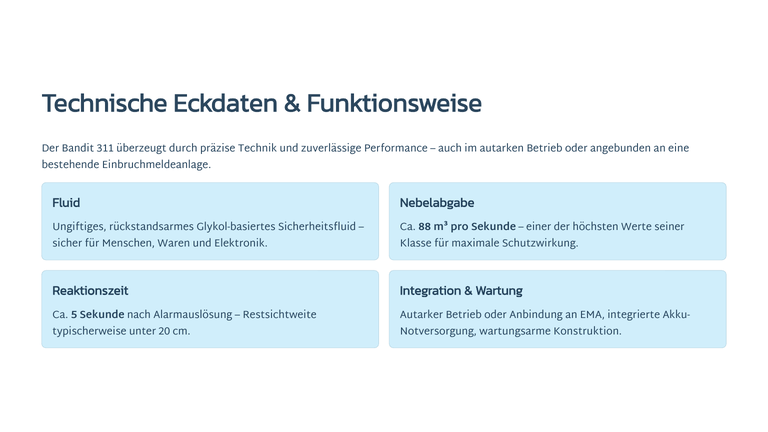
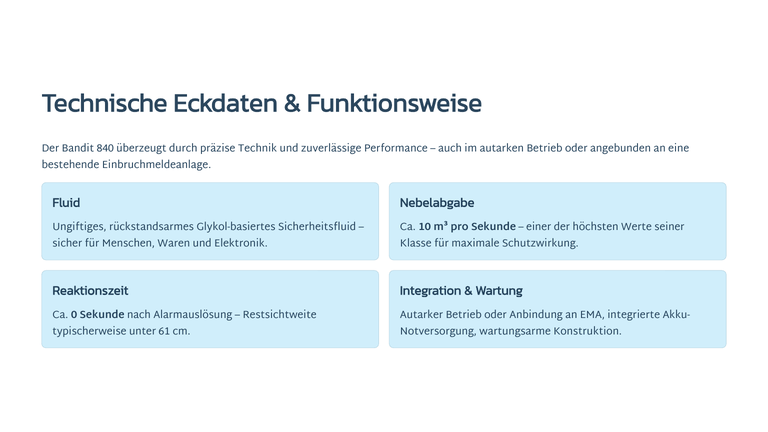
311: 311 -> 840 (105, 148)
88: 88 -> 10 (425, 227)
5: 5 -> 0 (74, 315)
20: 20 -> 61 (164, 331)
